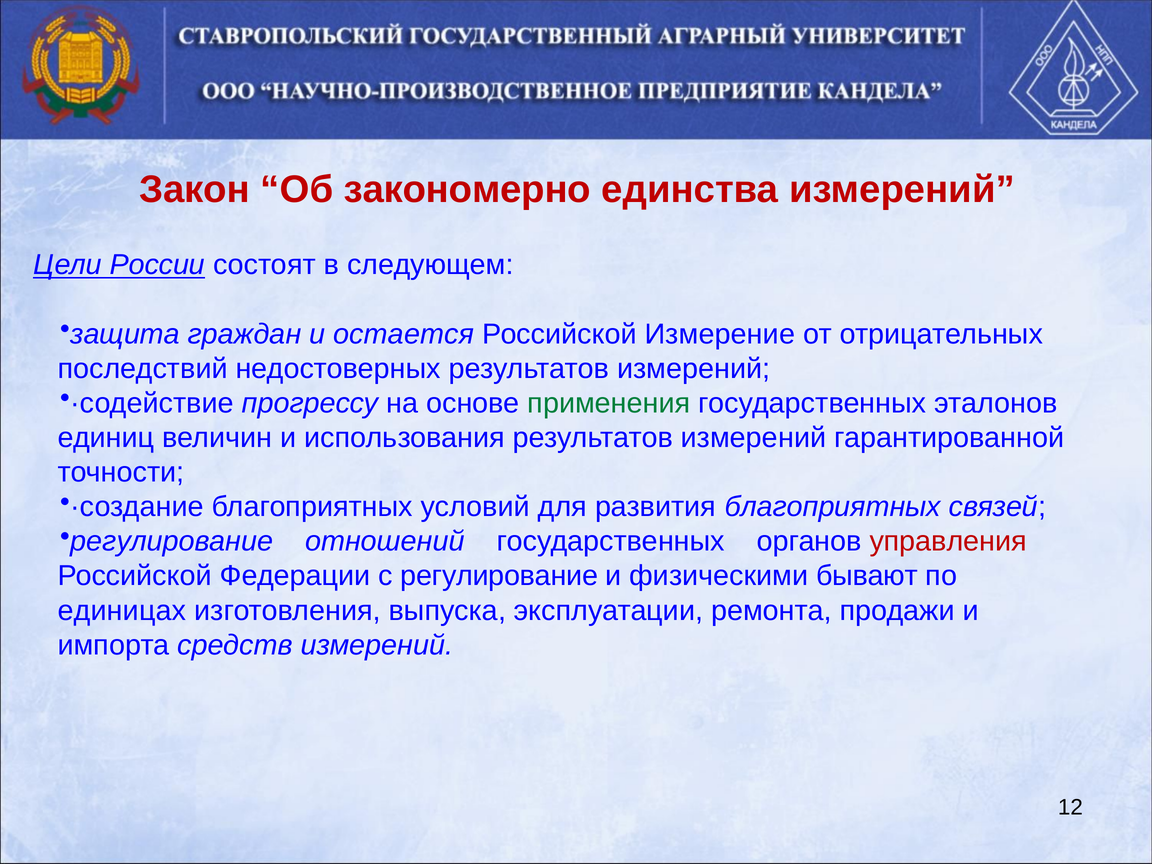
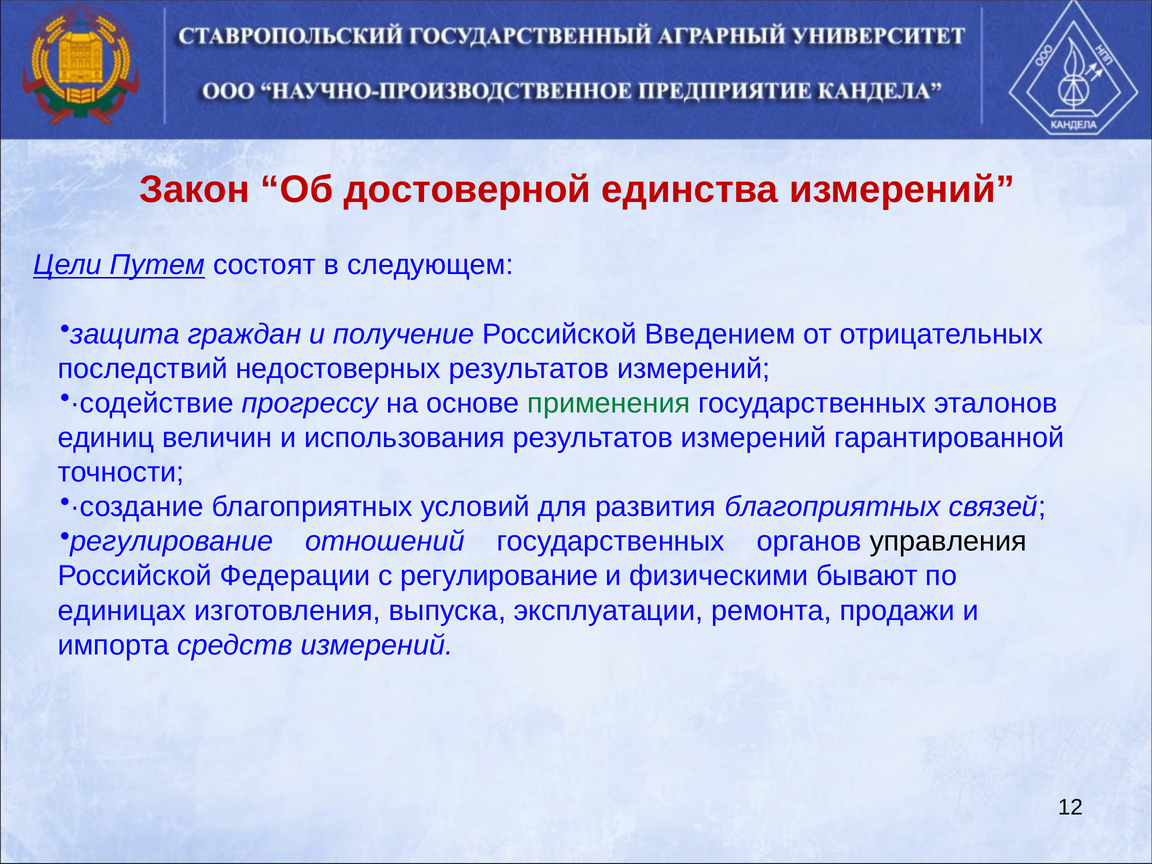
закономерно: закономерно -> достоверной (467, 189)
России: России -> Путем (157, 265)
остается: остается -> получение (404, 334)
Измерение: Измерение -> Введением (720, 334)
управления colour: red -> black (948, 541)
